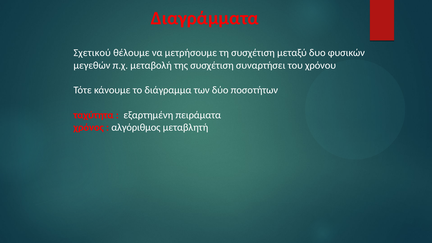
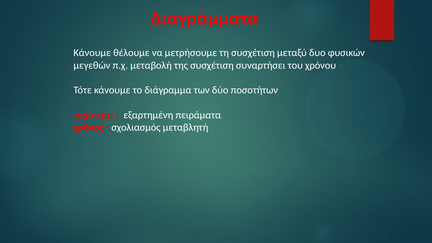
Σχετικού: Σχετικού -> Κάνουμε (92, 53)
αλγόριθμος: αλγόριθμος -> σχολιασμός (136, 127)
